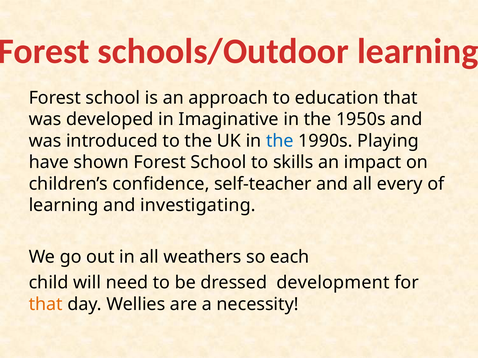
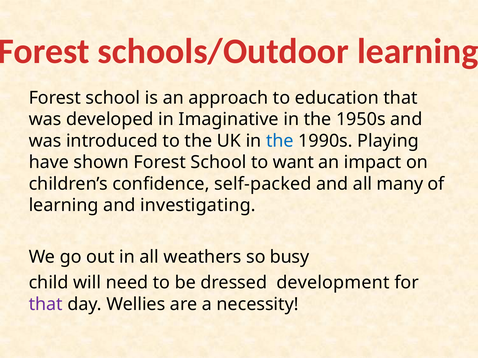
skills: skills -> want (293, 163)
self-teacher: self-teacher -> self-packed (263, 184)
every: every -> many (400, 184)
each: each -> busy (290, 257)
that colour: orange -> purple (46, 305)
